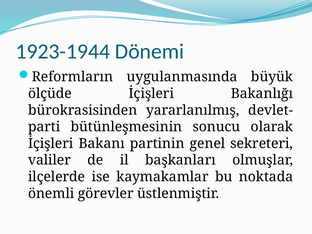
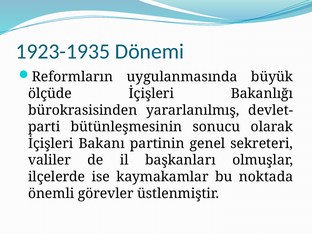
1923-1944: 1923-1944 -> 1923-1935 (63, 52)
